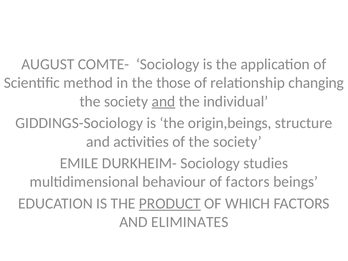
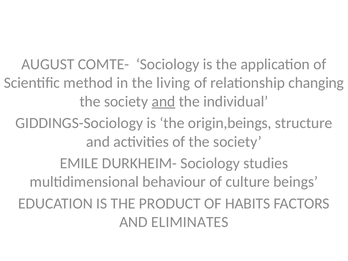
those: those -> living (173, 83)
of factors: factors -> culture (248, 182)
PRODUCT underline: present -> none (170, 204)
WHICH: WHICH -> HABITS (248, 204)
